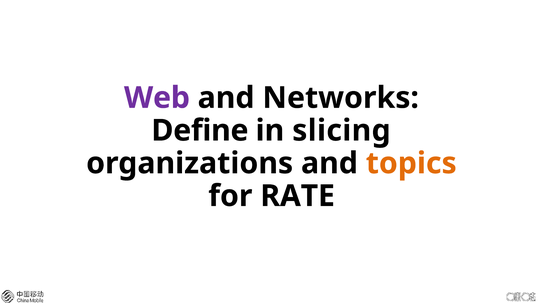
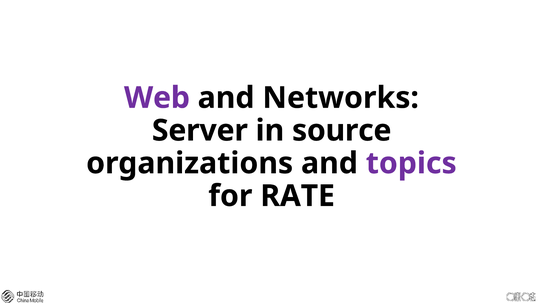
Define: Define -> Server (200, 130)
slicing: slicing -> source (342, 130)
topics colour: orange -> purple (411, 163)
